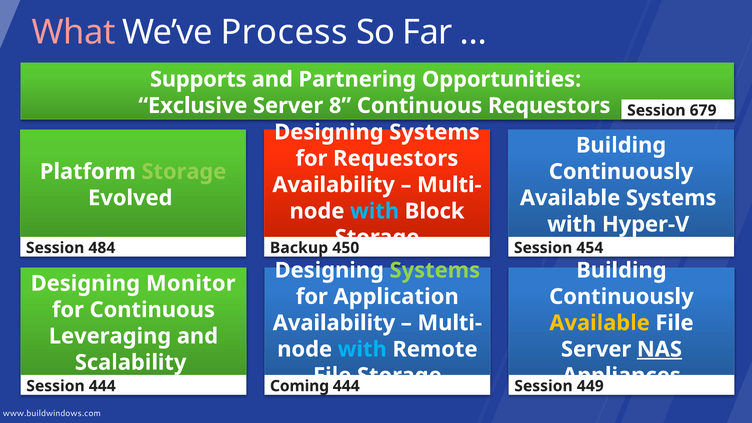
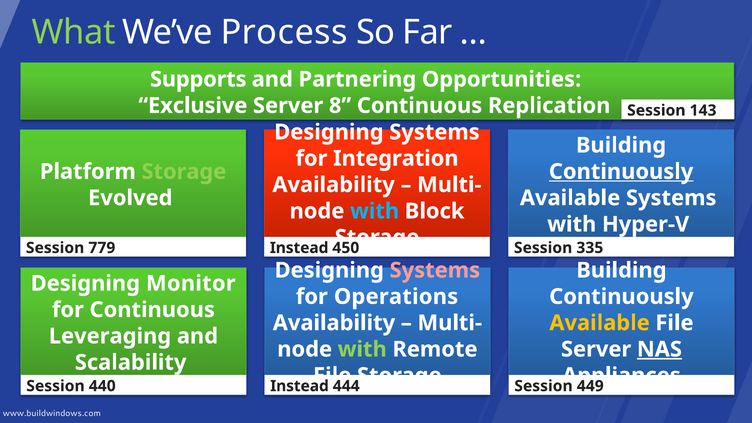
What colour: pink -> light green (74, 33)
Requestors: Requestors -> Replication (549, 106)
679: 679 -> 143 (703, 110)
for Requestors: Requestors -> Integration (396, 159)
Continuously underline: none -> present (621, 172)
484: 484 -> 779 (102, 248)
Backup: Backup -> Instead (299, 248)
454: 454 -> 335 (590, 248)
Systems colour: light green -> pink (435, 270)
Application: Application -> Operations (396, 297)
with colour: light blue -> light green (362, 349)
Session 444: 444 -> 440 (102, 386)
Coming: Coming -> Instead (300, 386)
